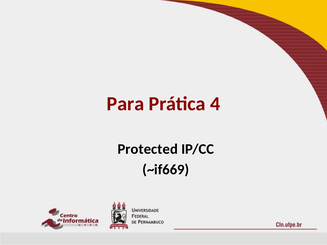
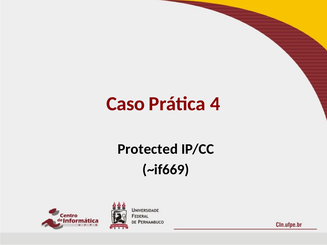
Para: Para -> Caso (126, 104)
